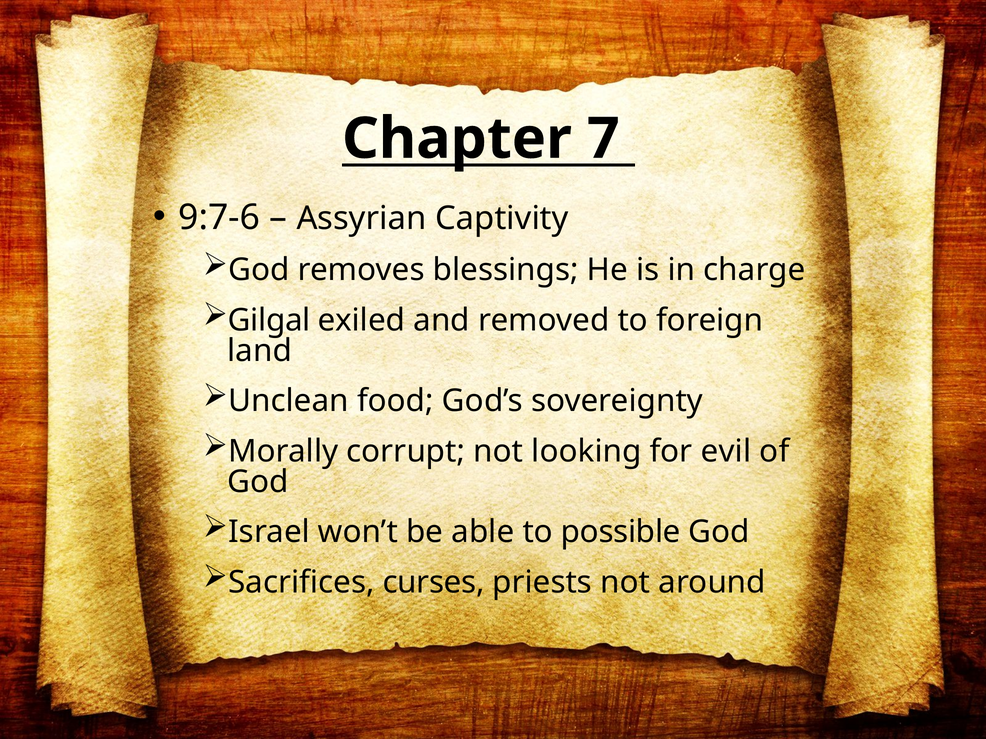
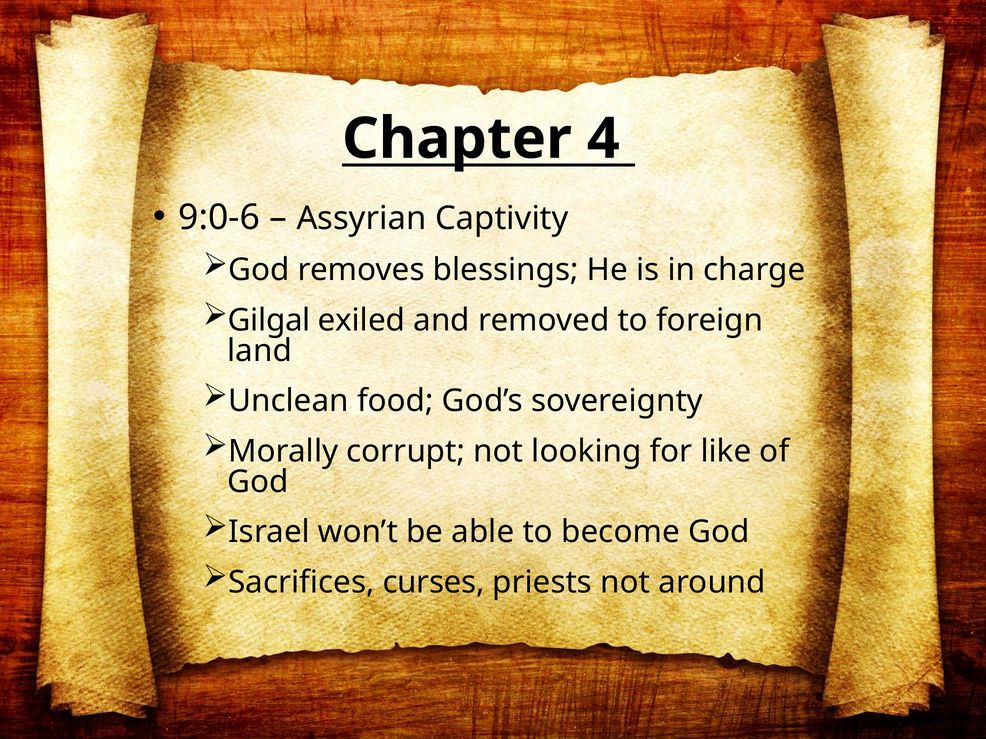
7: 7 -> 4 (603, 139)
9:7-6: 9:7-6 -> 9:0-6 (219, 218)
evil: evil -> like (726, 452)
possible: possible -> become (621, 532)
